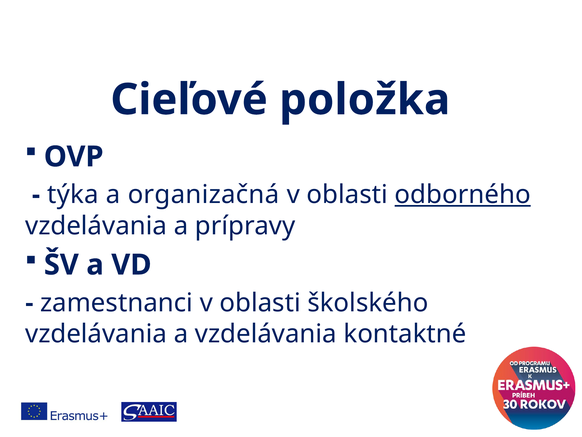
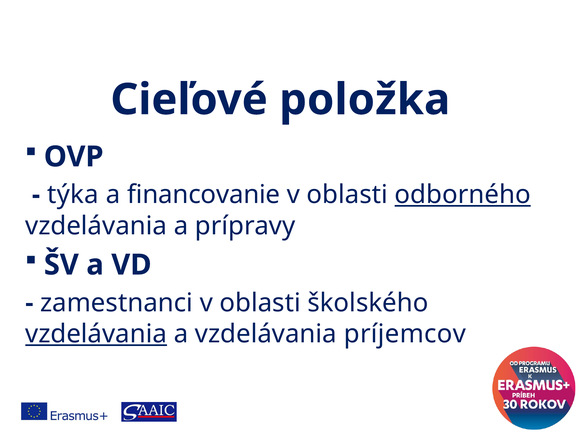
organizačná: organizačná -> financovanie (204, 195)
vzdelávania underline: none -> present (96, 334)
kontaktné: kontaktné -> príjemcov (405, 334)
